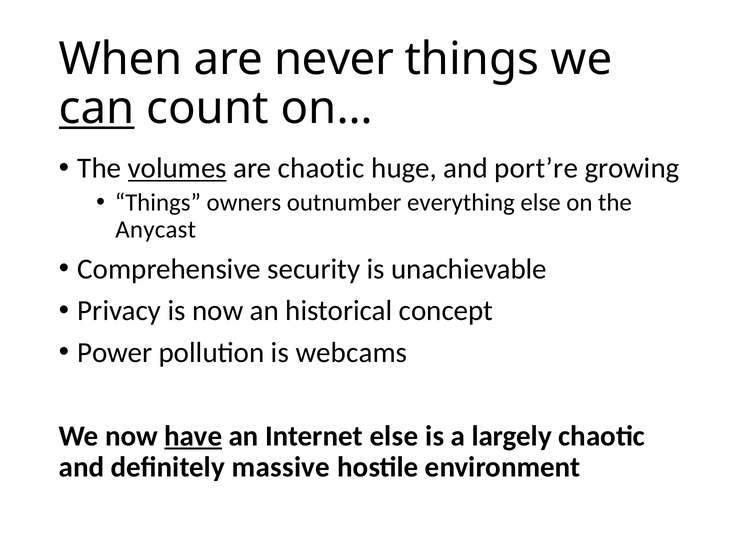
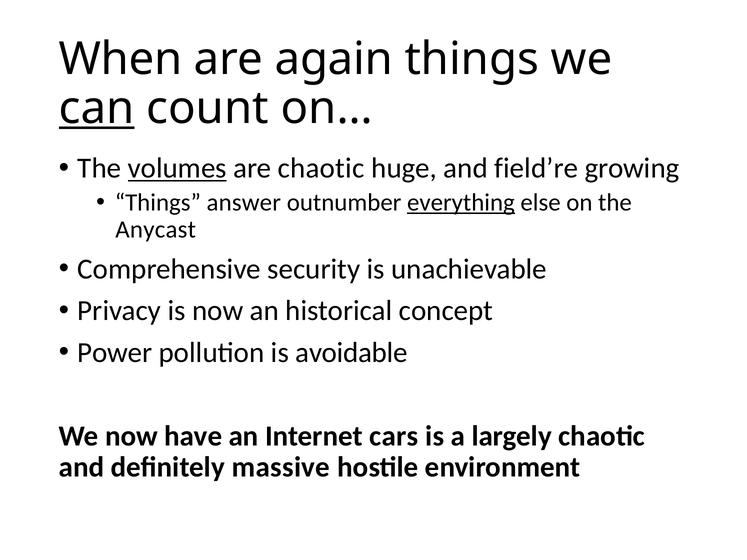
never: never -> again (334, 59)
port’re: port’re -> field’re (536, 168)
owners: owners -> answer (244, 203)
everything underline: none -> present (461, 203)
webcams: webcams -> avoidable (352, 353)
have underline: present -> none (193, 436)
Internet else: else -> cars (394, 436)
